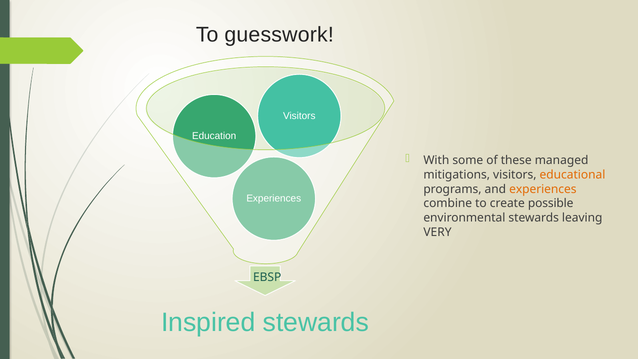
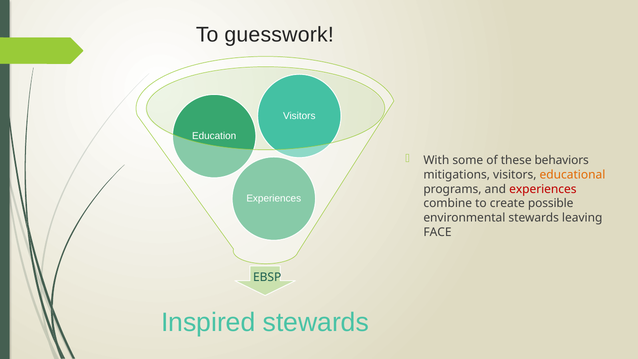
managed: managed -> behaviors (562, 160)
experiences colour: orange -> red (543, 189)
VERY: VERY -> FACE (437, 232)
